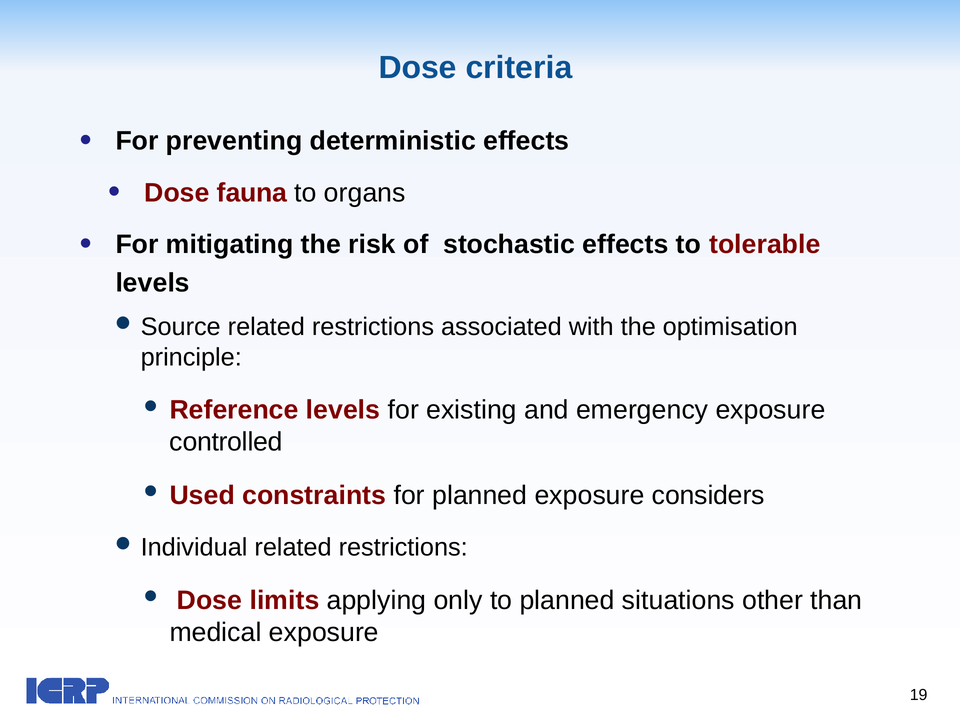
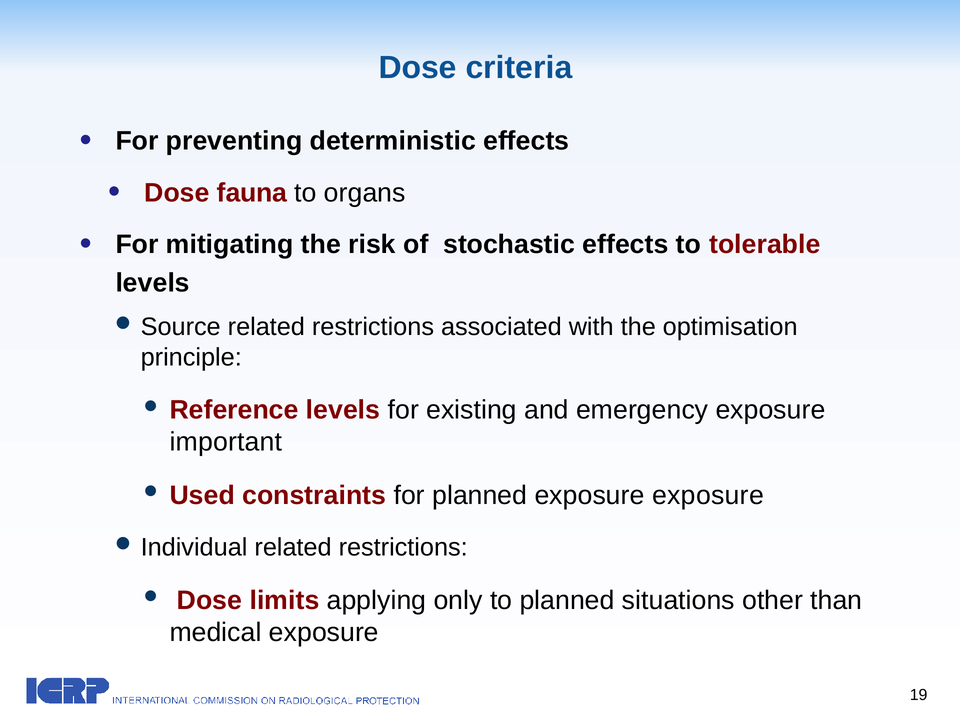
controlled: controlled -> important (226, 442)
exposure considers: considers -> exposure (708, 495)
